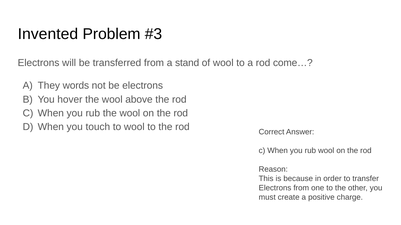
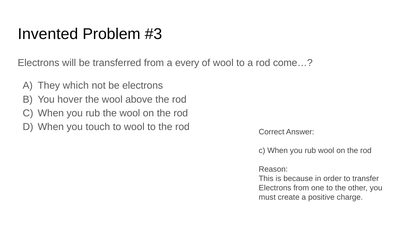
stand: stand -> every (187, 63)
words: words -> which (76, 86)
